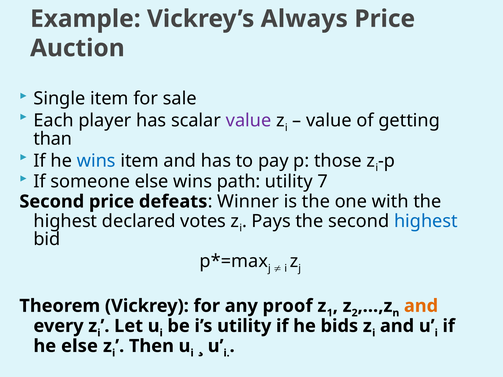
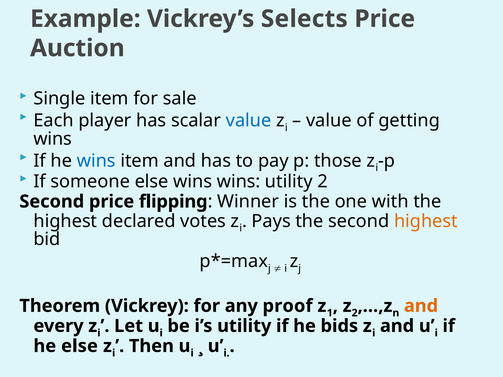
Always: Always -> Selects (304, 19)
value colour: purple -> blue (249, 121)
than: than -> wins (53, 139)
wins path: path -> wins (239, 182)
utility 7: 7 -> 2 (323, 182)
defeats: defeats -> flipping (173, 202)
highest colour: blue -> orange (426, 221)
